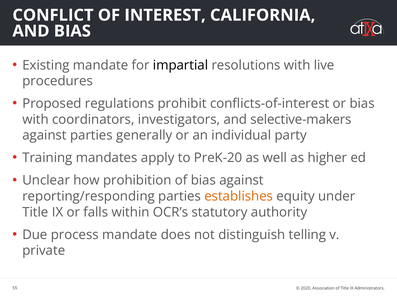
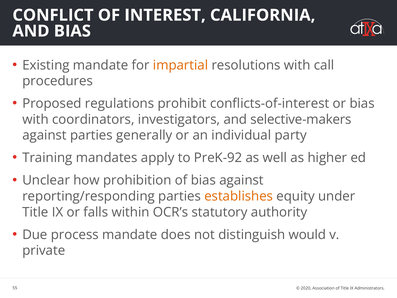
impartial colour: black -> orange (181, 65)
live: live -> call (324, 65)
PreK-20: PreK-20 -> PreK-92 (218, 158)
telling: telling -> would (307, 234)
